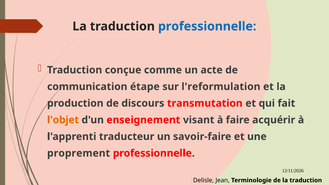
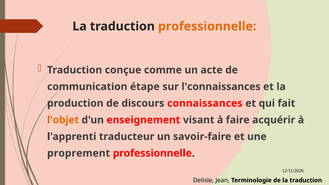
professionnelle colour: blue -> orange (207, 26)
l'reformulation: l'reformulation -> l'connaissances (221, 87)
transmutation: transmutation -> connaissances (205, 103)
